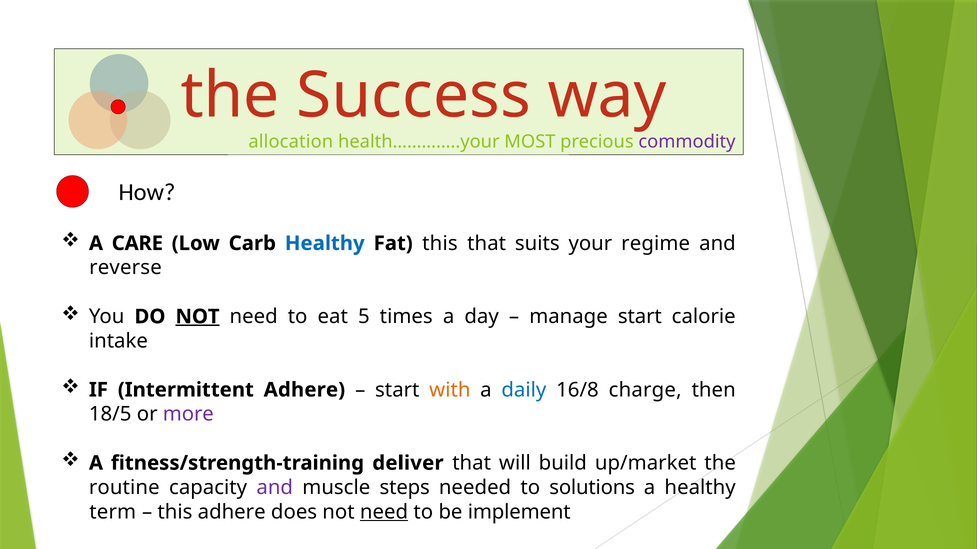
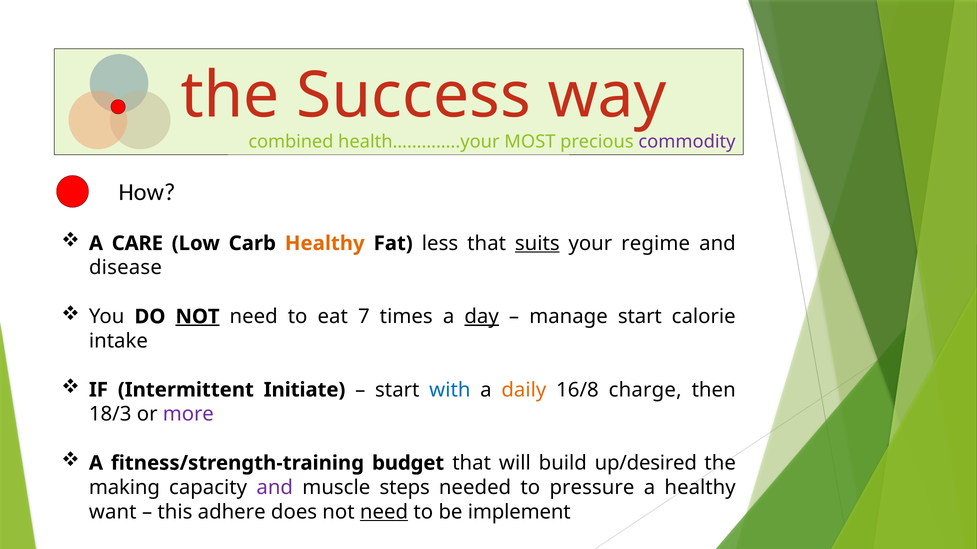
allocation: allocation -> combined (291, 142)
Healthy colour: blue -> orange (325, 244)
Fat this: this -> less (440, 244)
suits underline: none -> present (537, 244)
reverse: reverse -> disease (125, 268)
5: 5 -> 7 (364, 317)
day underline: none -> present (482, 317)
Intermittent Adhere: Adhere -> Initiate (305, 390)
with colour: orange -> blue (450, 390)
daily colour: blue -> orange (524, 390)
18/5: 18/5 -> 18/3 (110, 415)
deliver: deliver -> budget (408, 464)
up/market: up/market -> up/desired (646, 464)
routine: routine -> making (124, 488)
solutions: solutions -> pressure (592, 488)
term: term -> want (113, 512)
